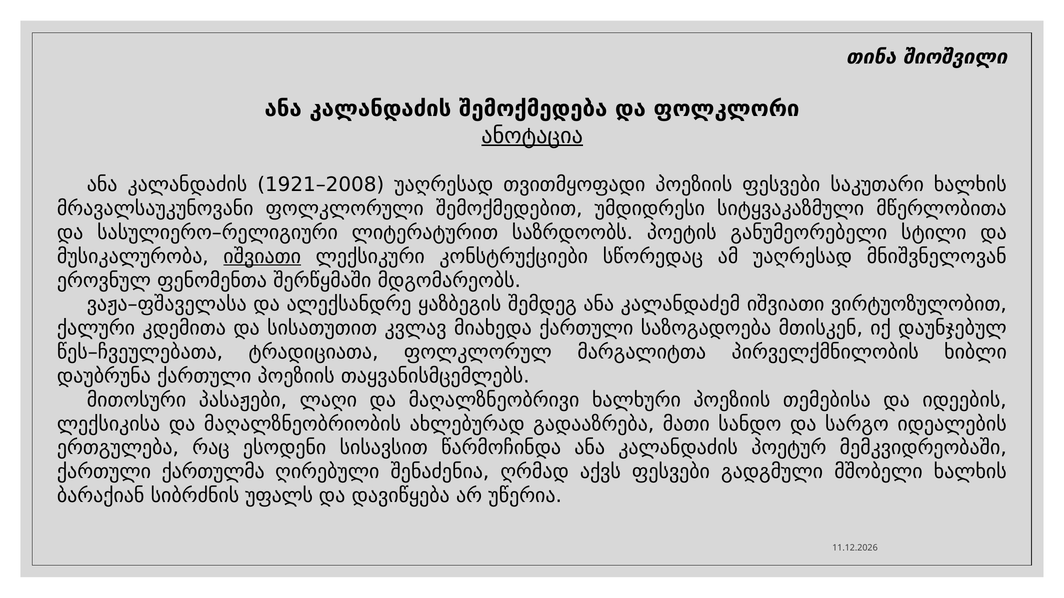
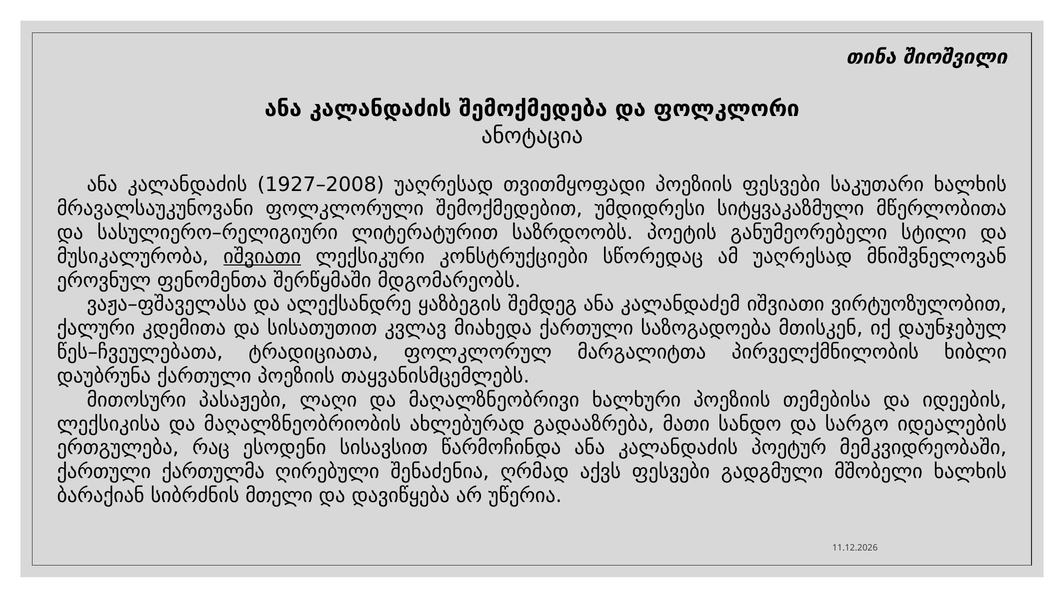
ანოტაცია underline: present -> none (532, 136)
1921–2008: 1921–2008 -> 1927–2008 (321, 185)
უფალს: უფალს -> მთელი (279, 496)
